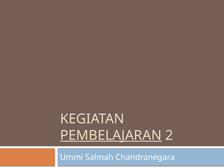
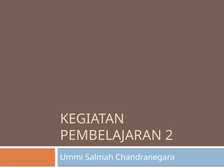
PEMBELAJARAN underline: present -> none (111, 135)
